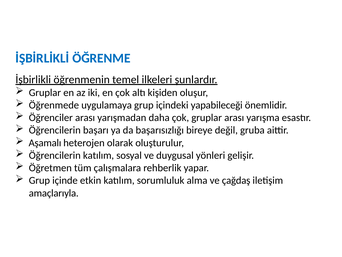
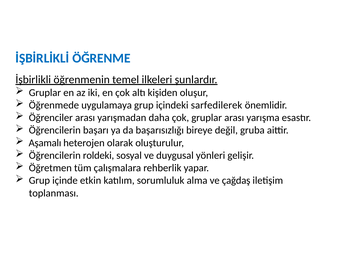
yapabileceği: yapabileceği -> sarfedilerek (217, 105)
Öğrencilerin katılım: katılım -> roldeki (99, 155)
amaçlarıyla: amaçlarıyla -> toplanması (54, 193)
